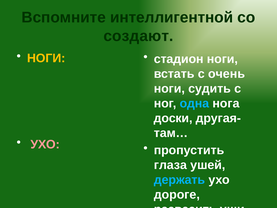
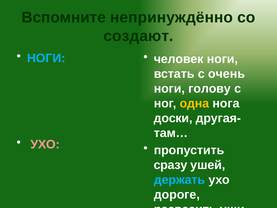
интеллигентной: интеллигентной -> непринуждённо (172, 17)
НОГИ colour: yellow -> light blue (46, 58)
стадион: стадион -> человек (179, 59)
судить: судить -> голову (210, 89)
одна colour: light blue -> yellow (194, 103)
глаза: глаза -> сразу (170, 165)
